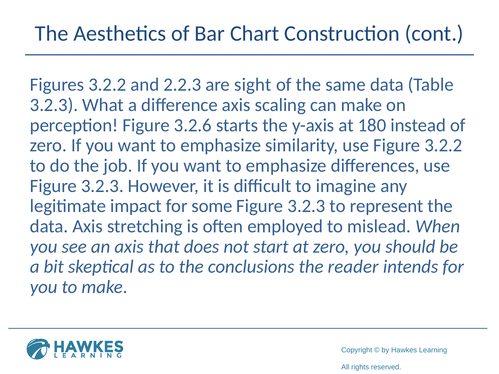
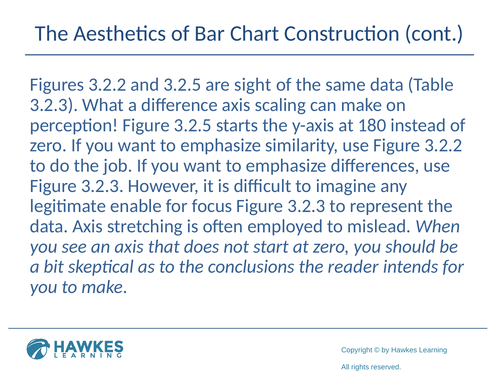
and 2.2.3: 2.2.3 -> 3.2.5 (182, 85)
Figure 3.2.6: 3.2.6 -> 3.2.5 (193, 125)
impact: impact -> enable (136, 206)
some: some -> focus (212, 206)
